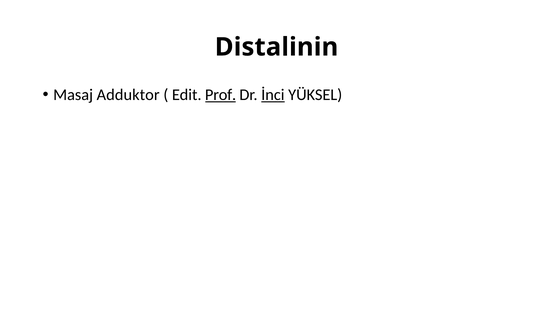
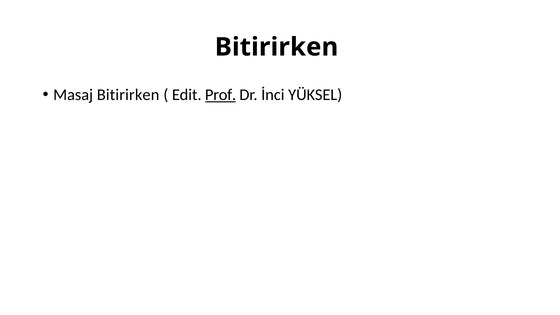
Distalinin: Distalinin -> Bitirirken (277, 47)
Masaj Adduktor: Adduktor -> Bitirirken (128, 95)
İnci underline: present -> none (273, 95)
